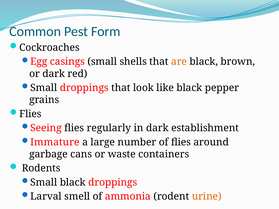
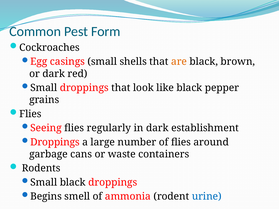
Immature: Immature -> Droppings (55, 142)
Larval: Larval -> Begins (46, 197)
urine colour: orange -> blue (207, 197)
